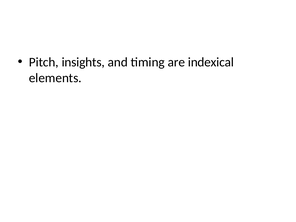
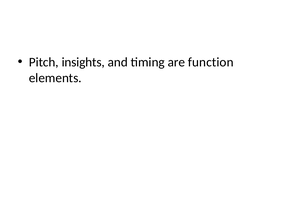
indexical: indexical -> function (211, 62)
